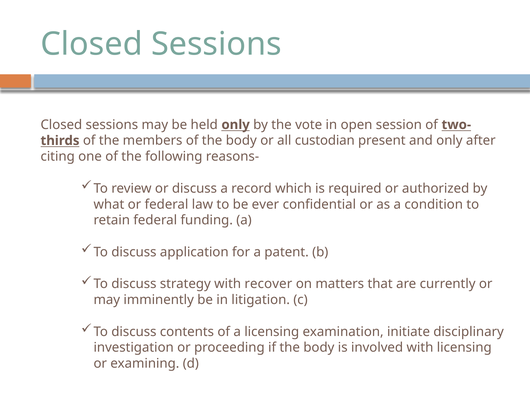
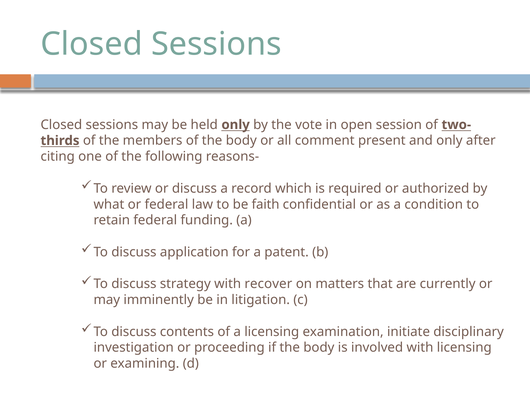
custodian: custodian -> comment (325, 140)
ever: ever -> faith (266, 204)
